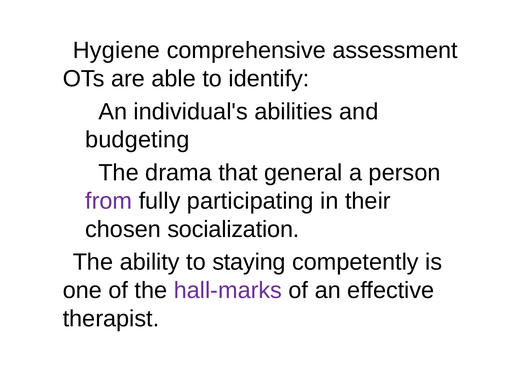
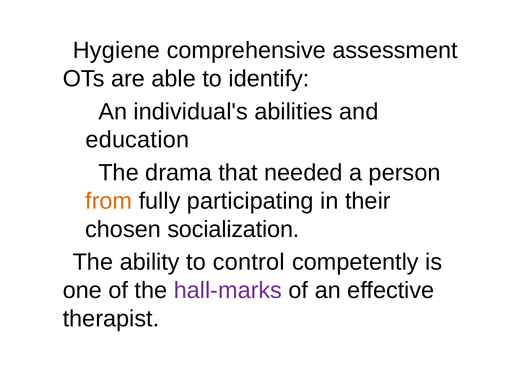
budgeting: budgeting -> education (137, 140)
general: general -> needed (303, 173)
from colour: purple -> orange (109, 201)
staying: staying -> control (249, 262)
